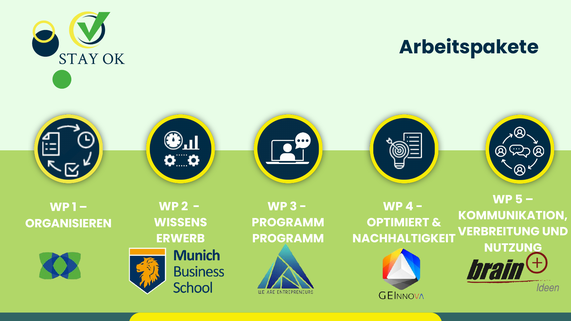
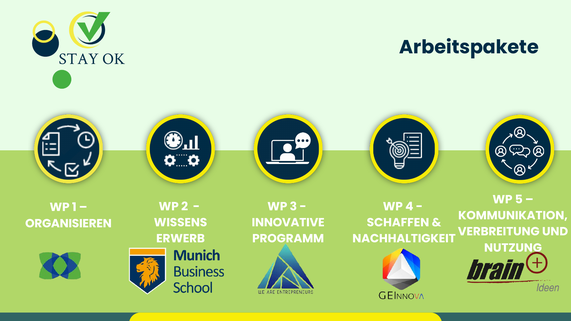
PROGRAMM: PROGRAMM -> INNOVATIVE (288, 223)
OPTIMIERT: OPTIMIERT -> SCHAFFEN (398, 223)
